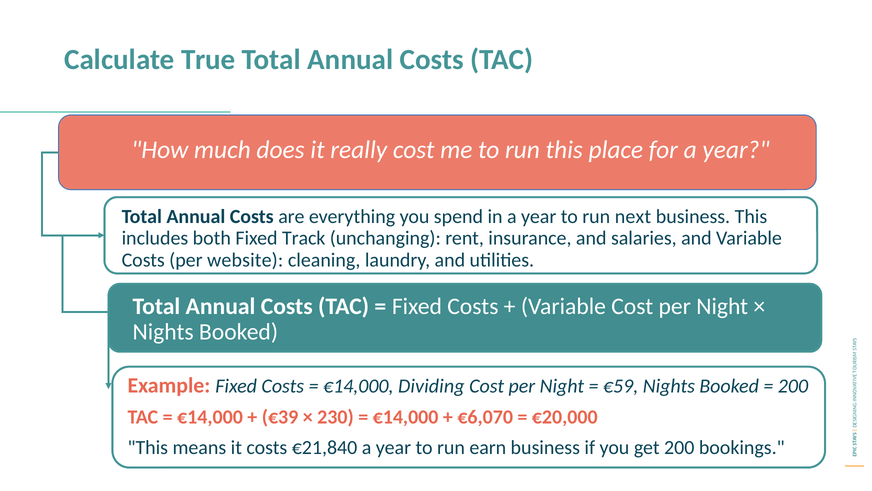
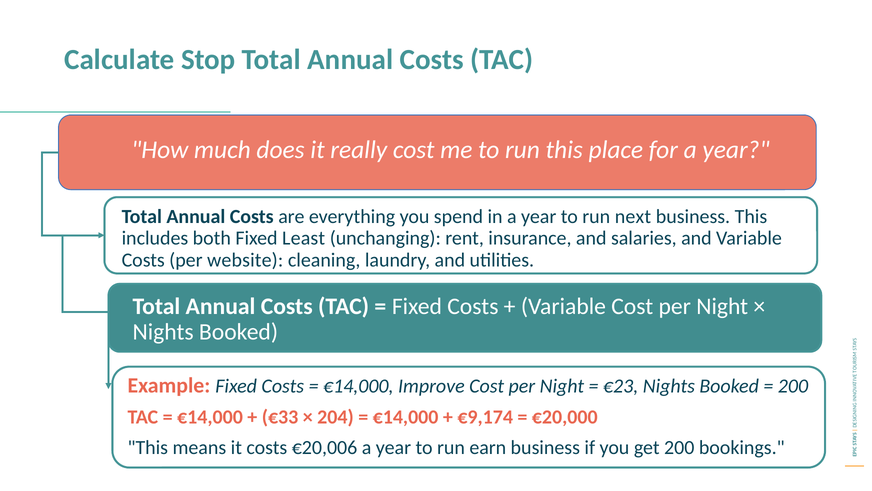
True: True -> Stop (208, 60)
Track: Track -> Least (304, 238)
Dividing: Dividing -> Improve (431, 386)
€59: €59 -> €23 (621, 386)
€39: €39 -> €33 (280, 417)
230: 230 -> 204 (336, 417)
€6,070: €6,070 -> €9,174 (485, 417)
€21,840: €21,840 -> €20,006 (325, 447)
